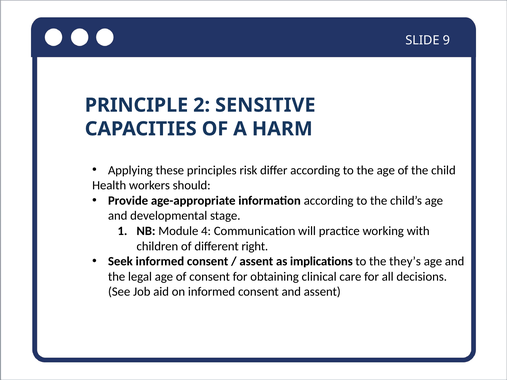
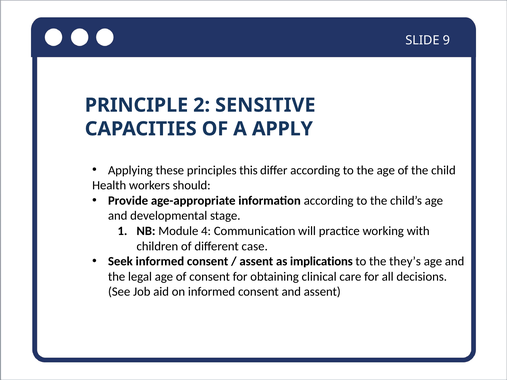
HARM: HARM -> APPLY (282, 129)
risk: risk -> this (248, 170)
right: right -> case (255, 246)
